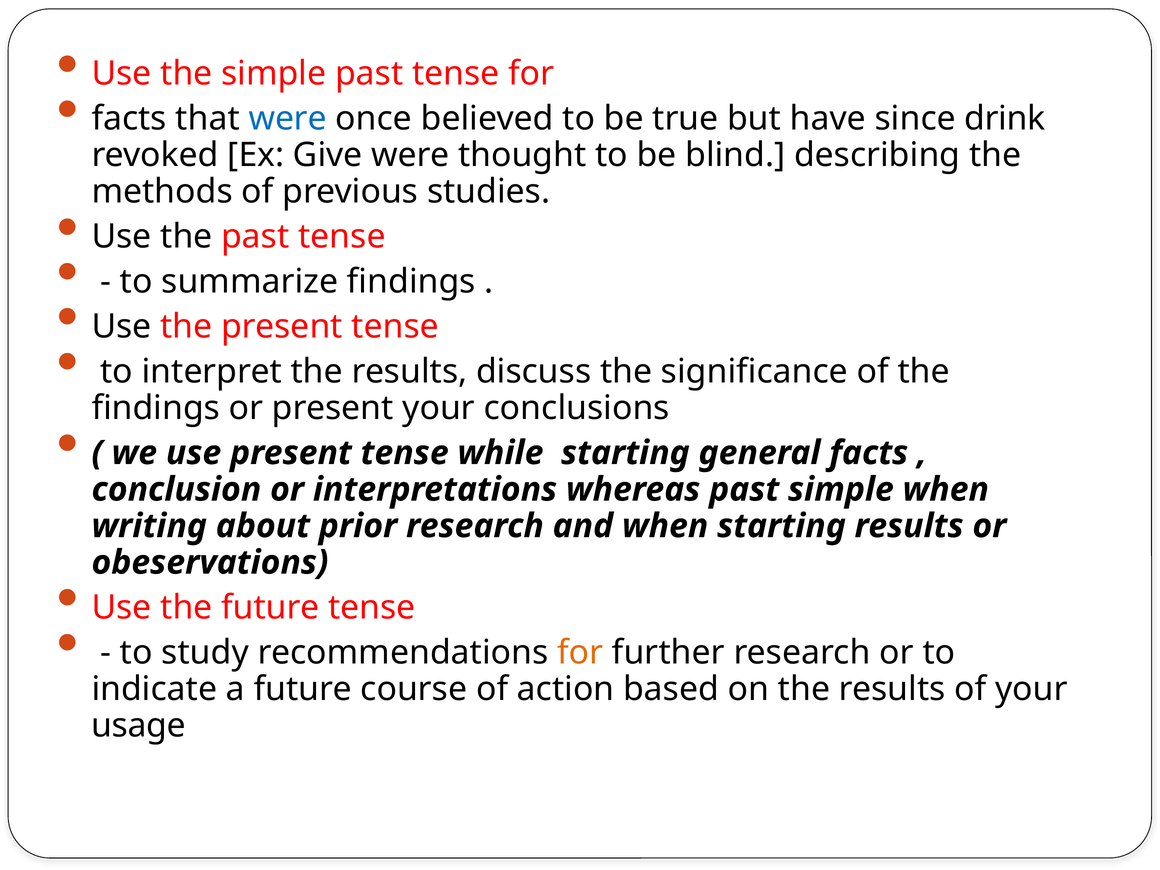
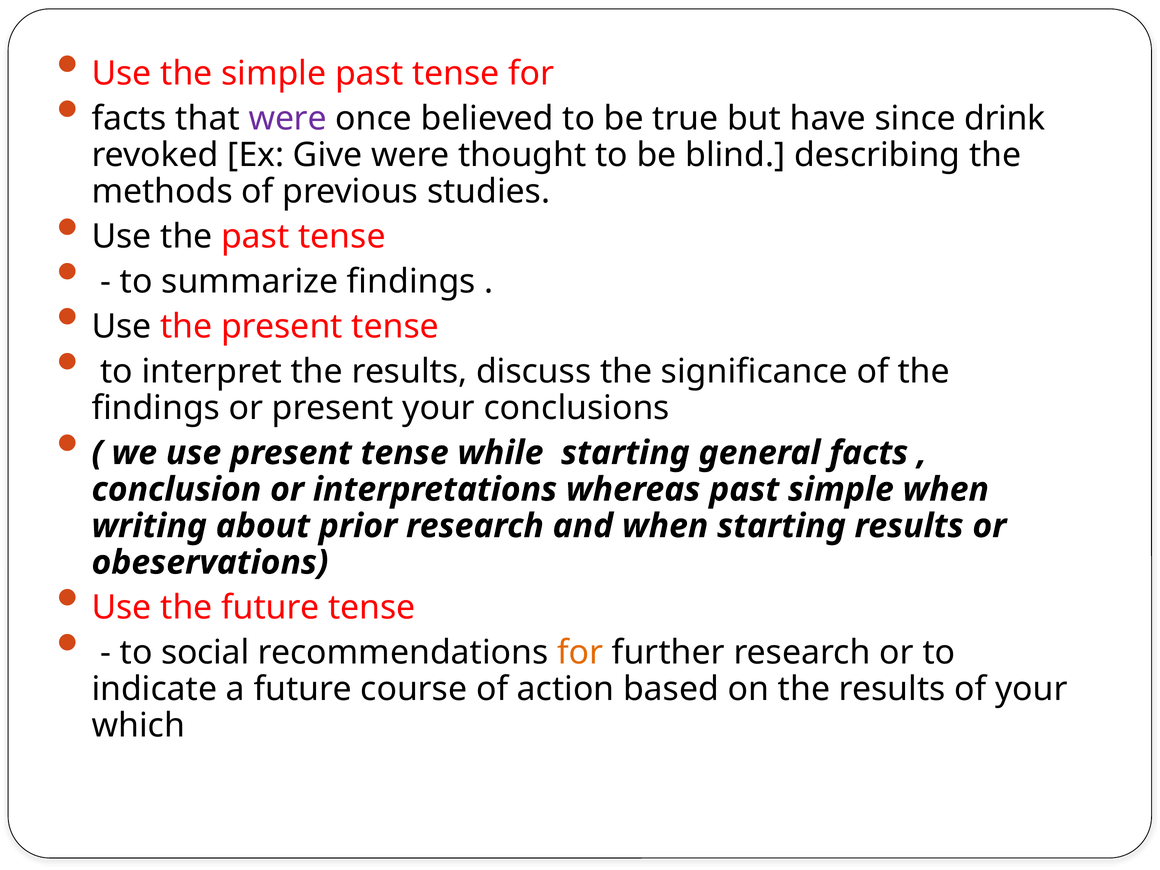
were colour: blue -> purple (288, 119)
study: study -> social (205, 652)
usage: usage -> which (138, 725)
